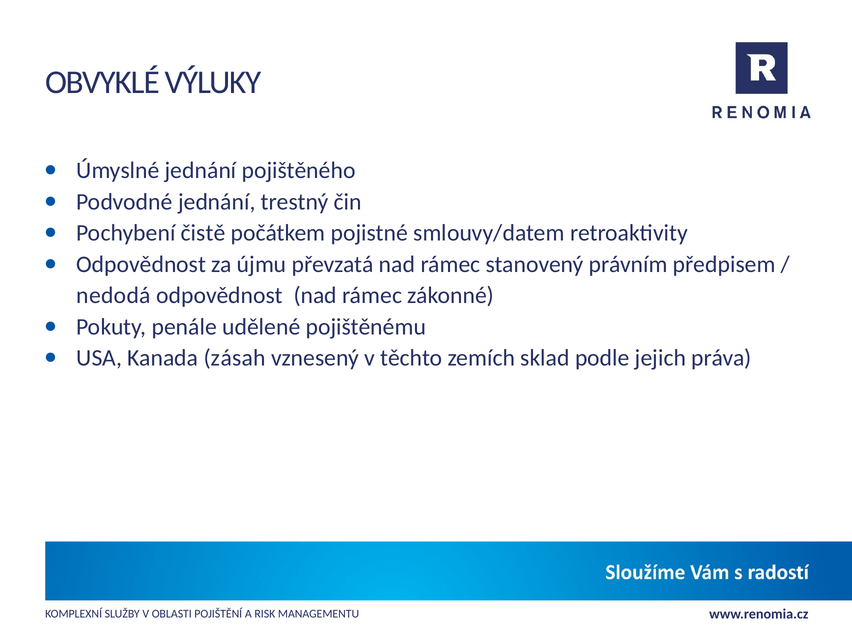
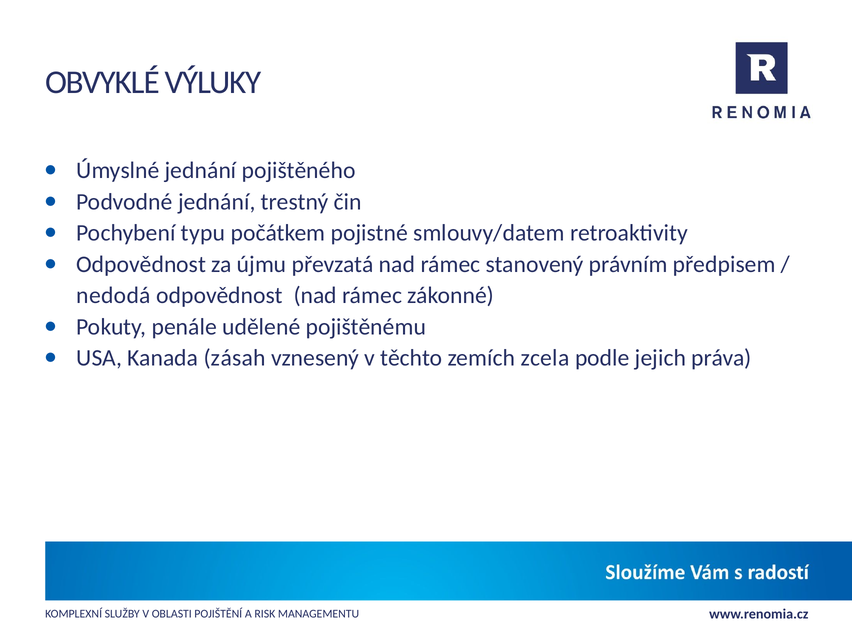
čistě: čistě -> typu (203, 233)
sklad: sklad -> zcela (545, 358)
